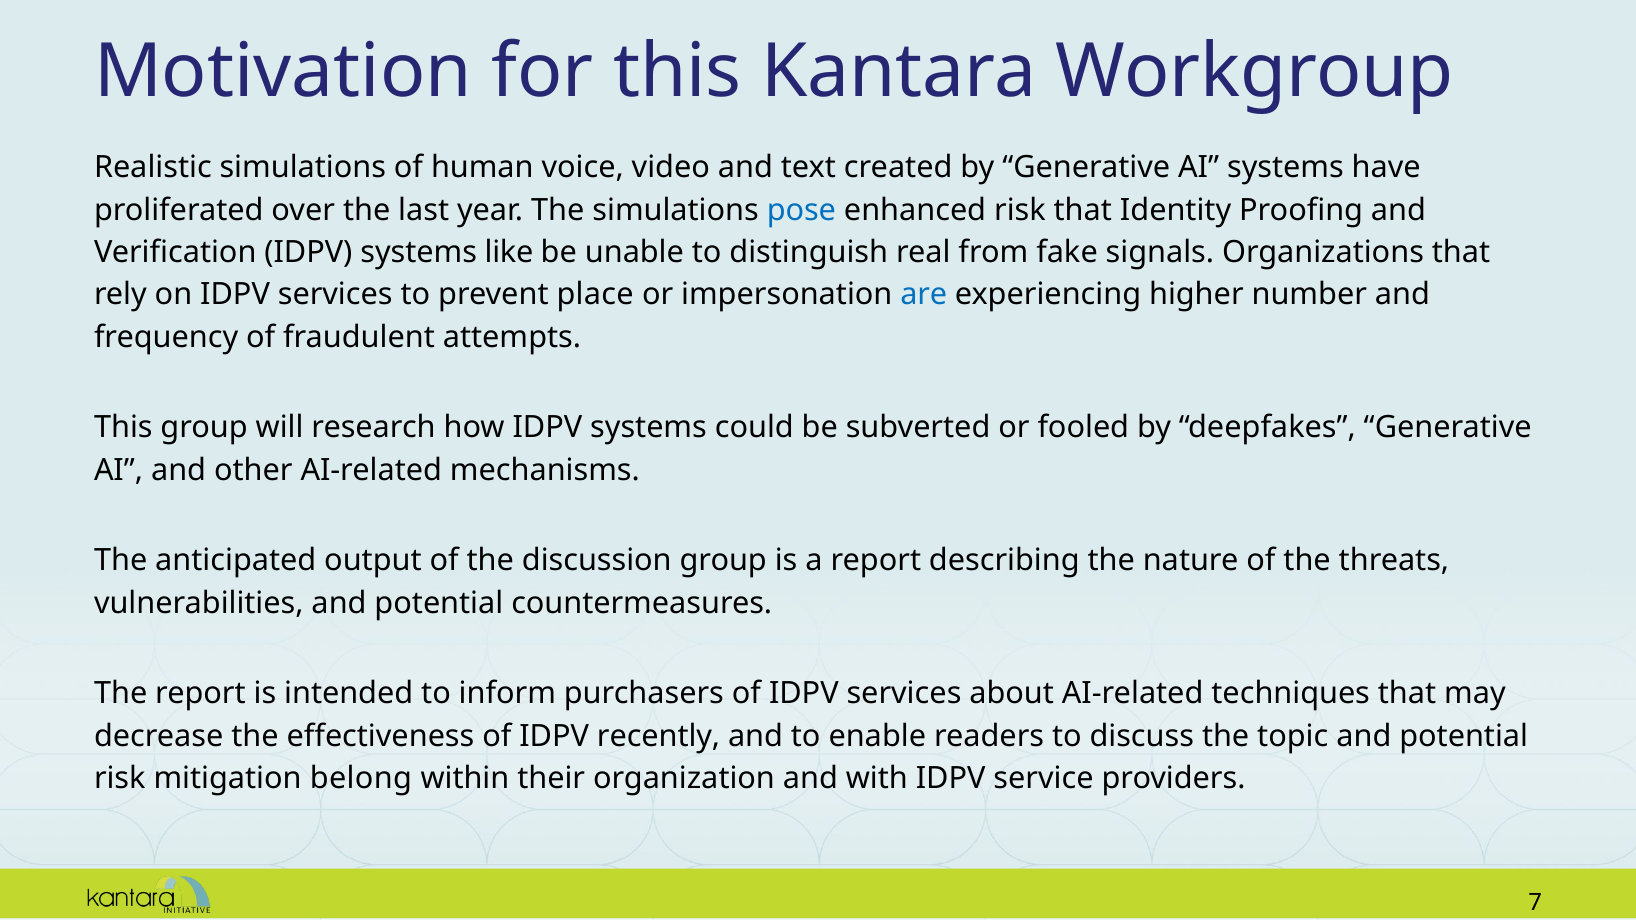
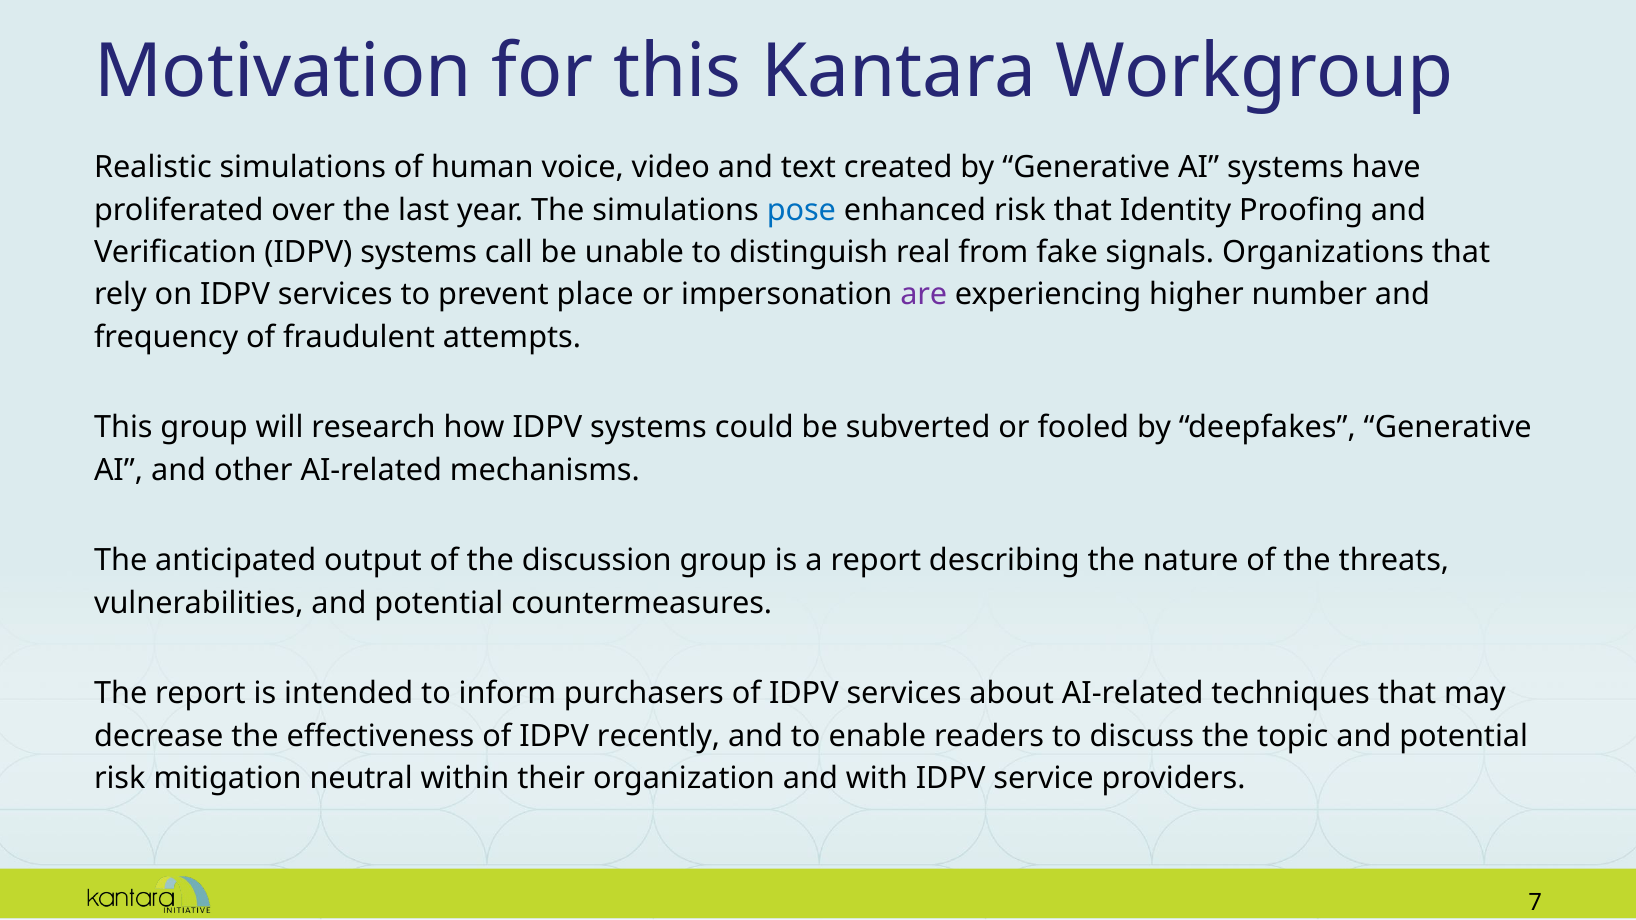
like: like -> call (509, 252)
are colour: blue -> purple (924, 295)
belong: belong -> neutral (361, 779)
